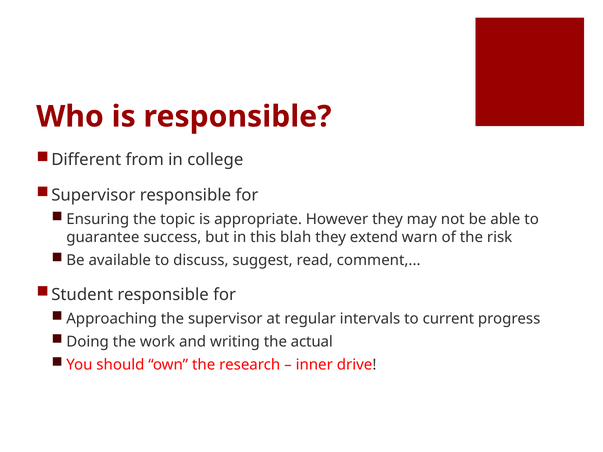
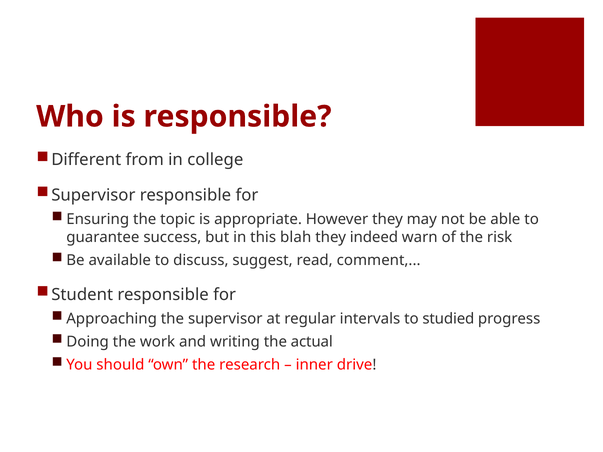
extend: extend -> indeed (374, 237)
current: current -> studied (448, 319)
